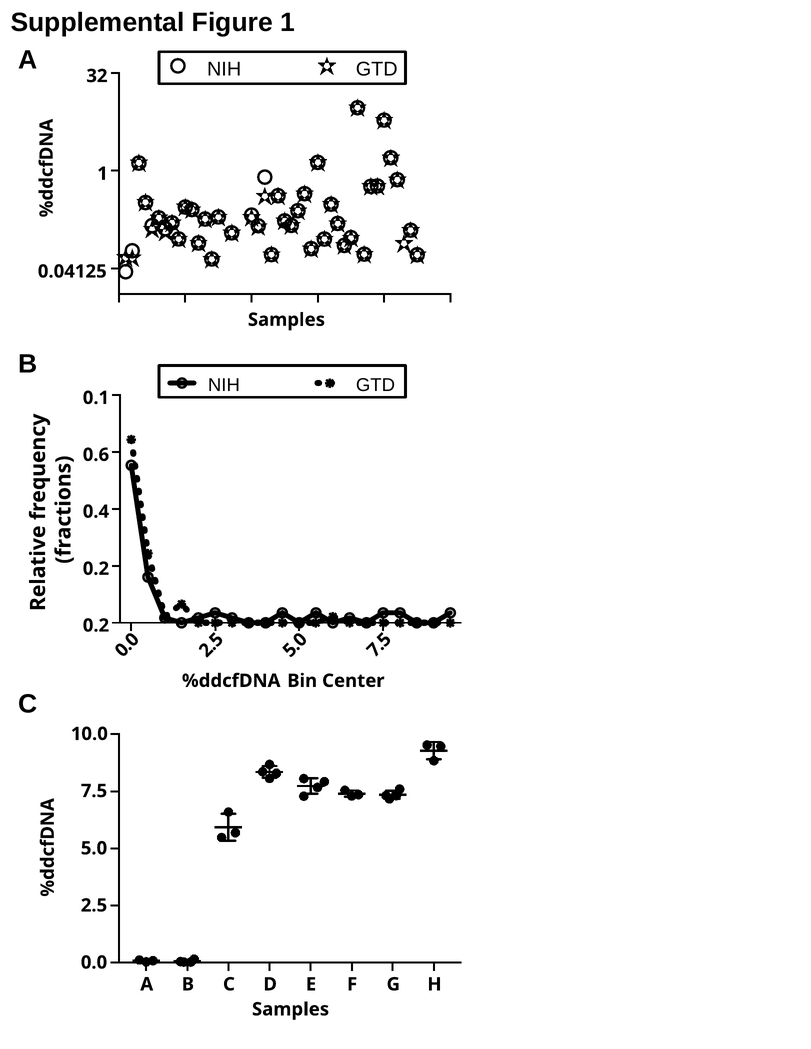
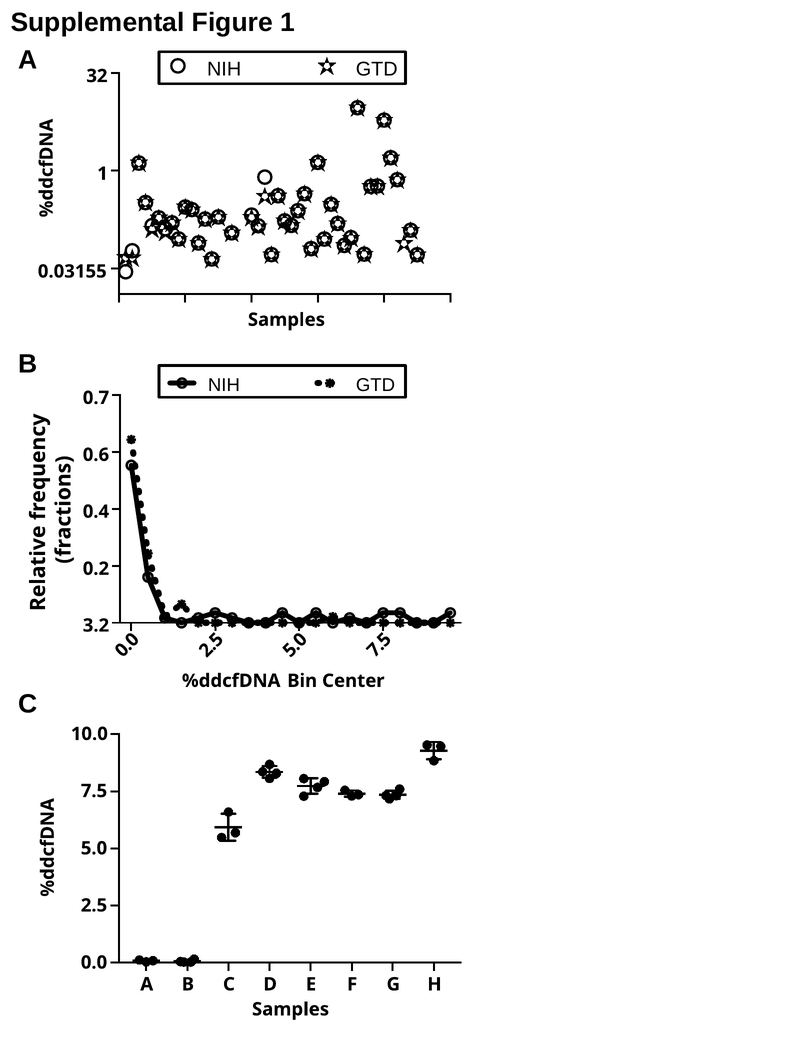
0.04125: 0.04125 -> 0.03155 (72, 272)
0.1: 0.1 -> 0.7 (96, 398)
0.2: 0.2 -> 3.2 (96, 626)
